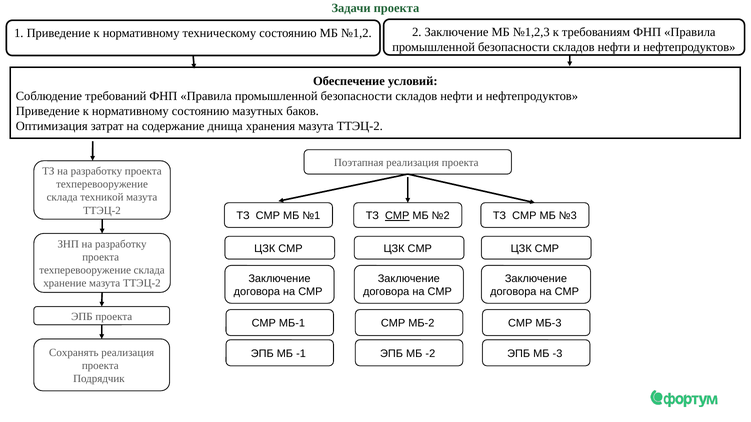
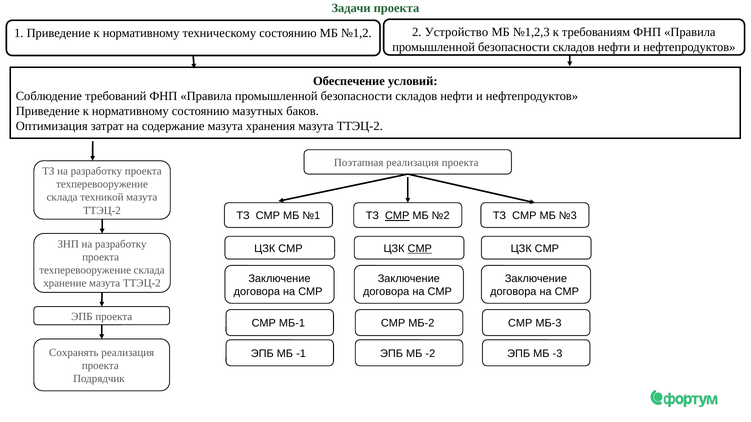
2 Заключение: Заключение -> Устройство (456, 32)
содержание днища: днища -> мазута (225, 126)
СМР underline: none -> present (420, 249)
